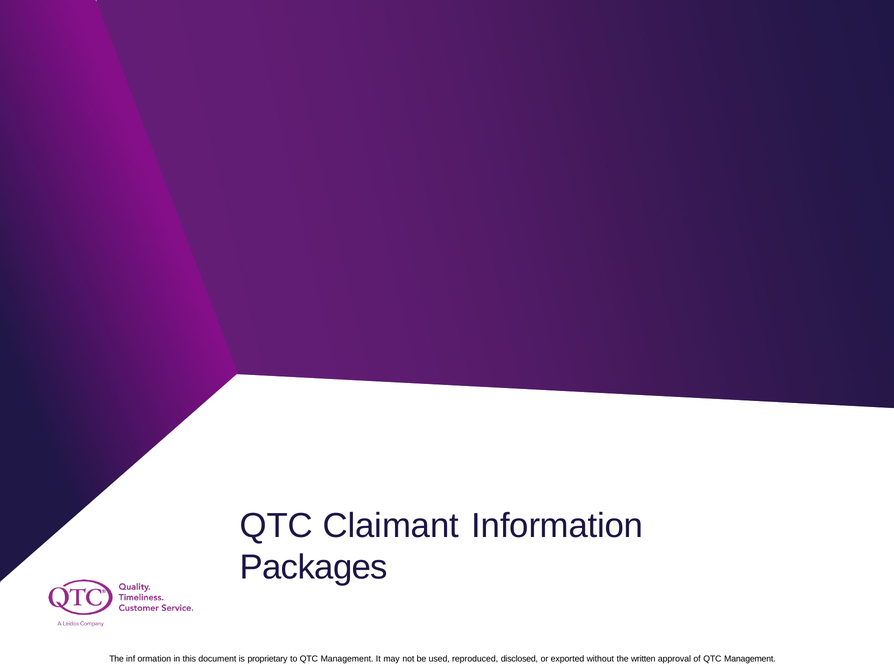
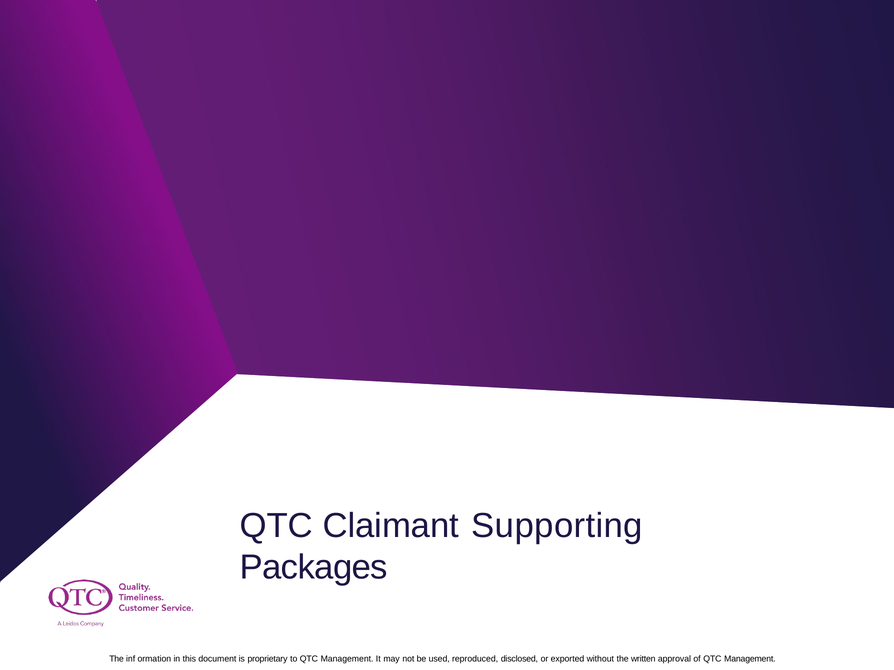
Information: Information -> Supporting (557, 526)
